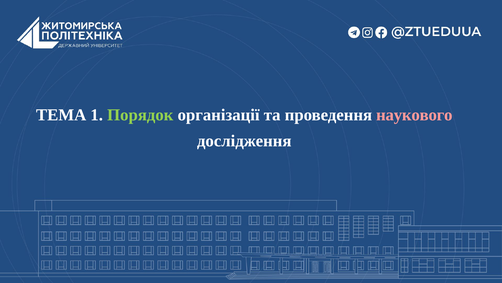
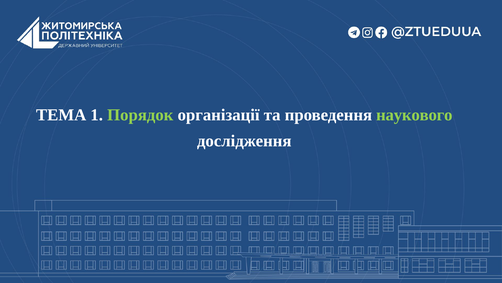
наукового colour: pink -> light green (414, 115)
